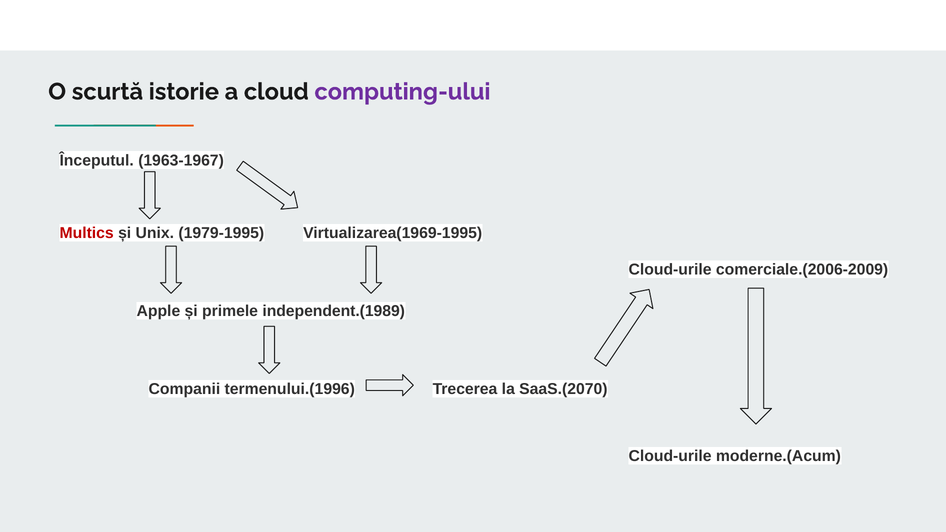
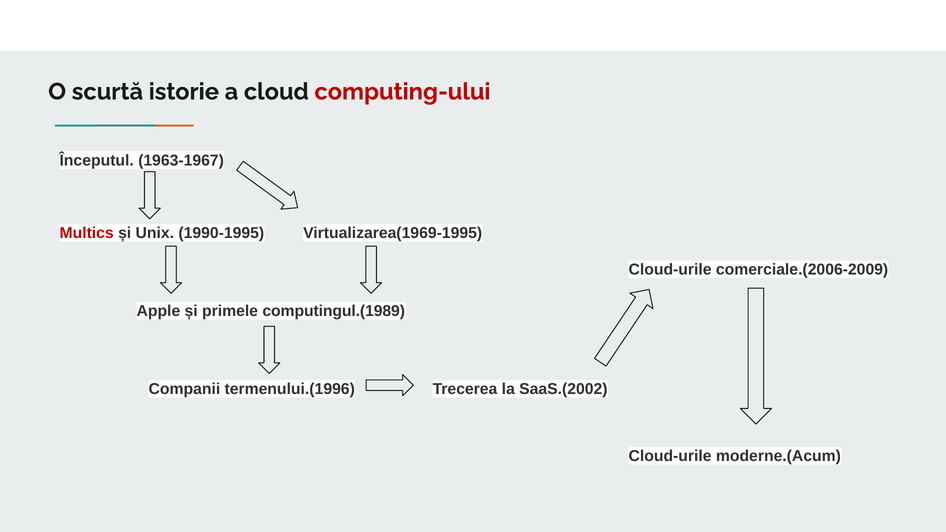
computing-ului colour: purple -> red (402, 92)
1979-1995: 1979-1995 -> 1990-1995 (221, 233)
independent.(1989: independent.(1989 -> computingul.(1989 (334, 311)
SaaS.(2070: SaaS.(2070 -> SaaS.(2002 (563, 389)
